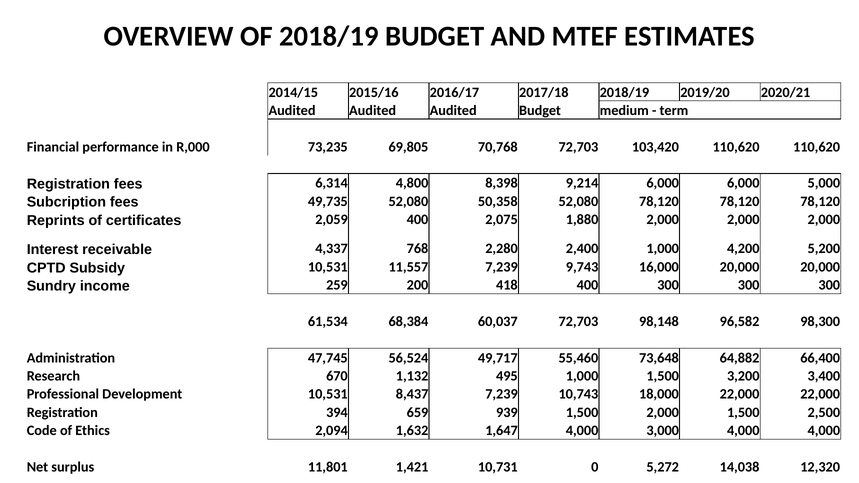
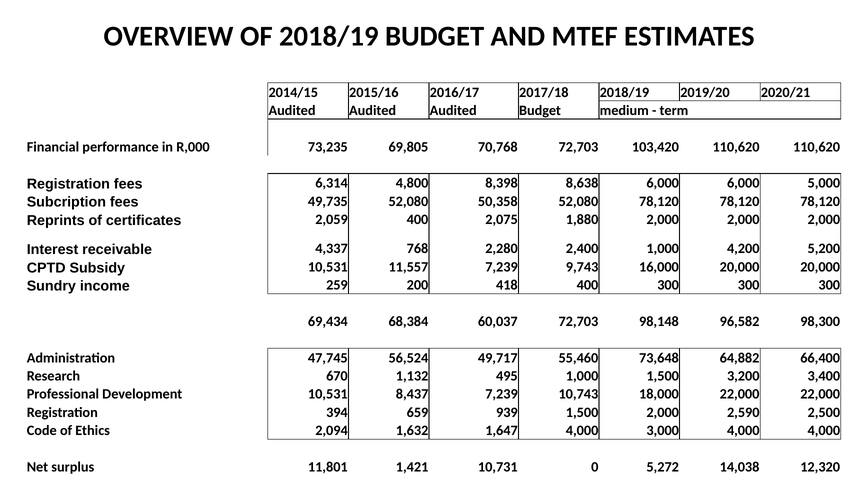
9,214: 9,214 -> 8,638 (582, 183)
61,534: 61,534 -> 69,434 (328, 322)
2,000 1,500: 1,500 -> 2,590 (743, 413)
